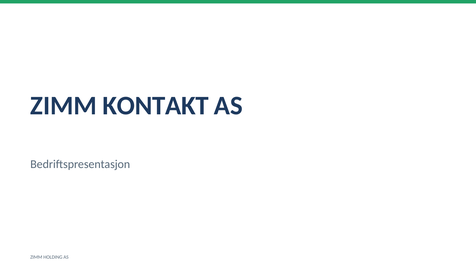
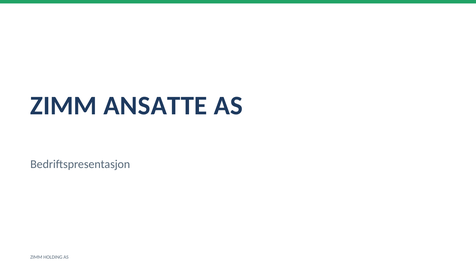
KONTAKT: KONTAKT -> ANSATTE (155, 106)
